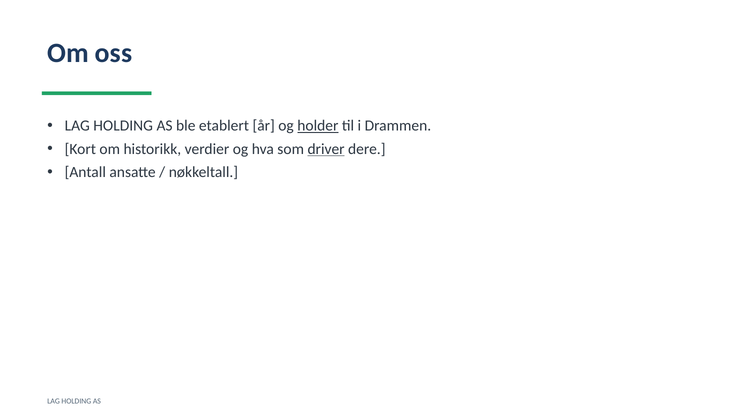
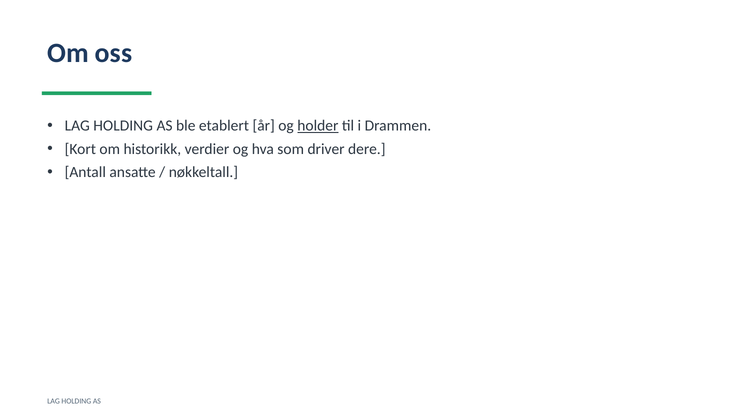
driver underline: present -> none (326, 149)
